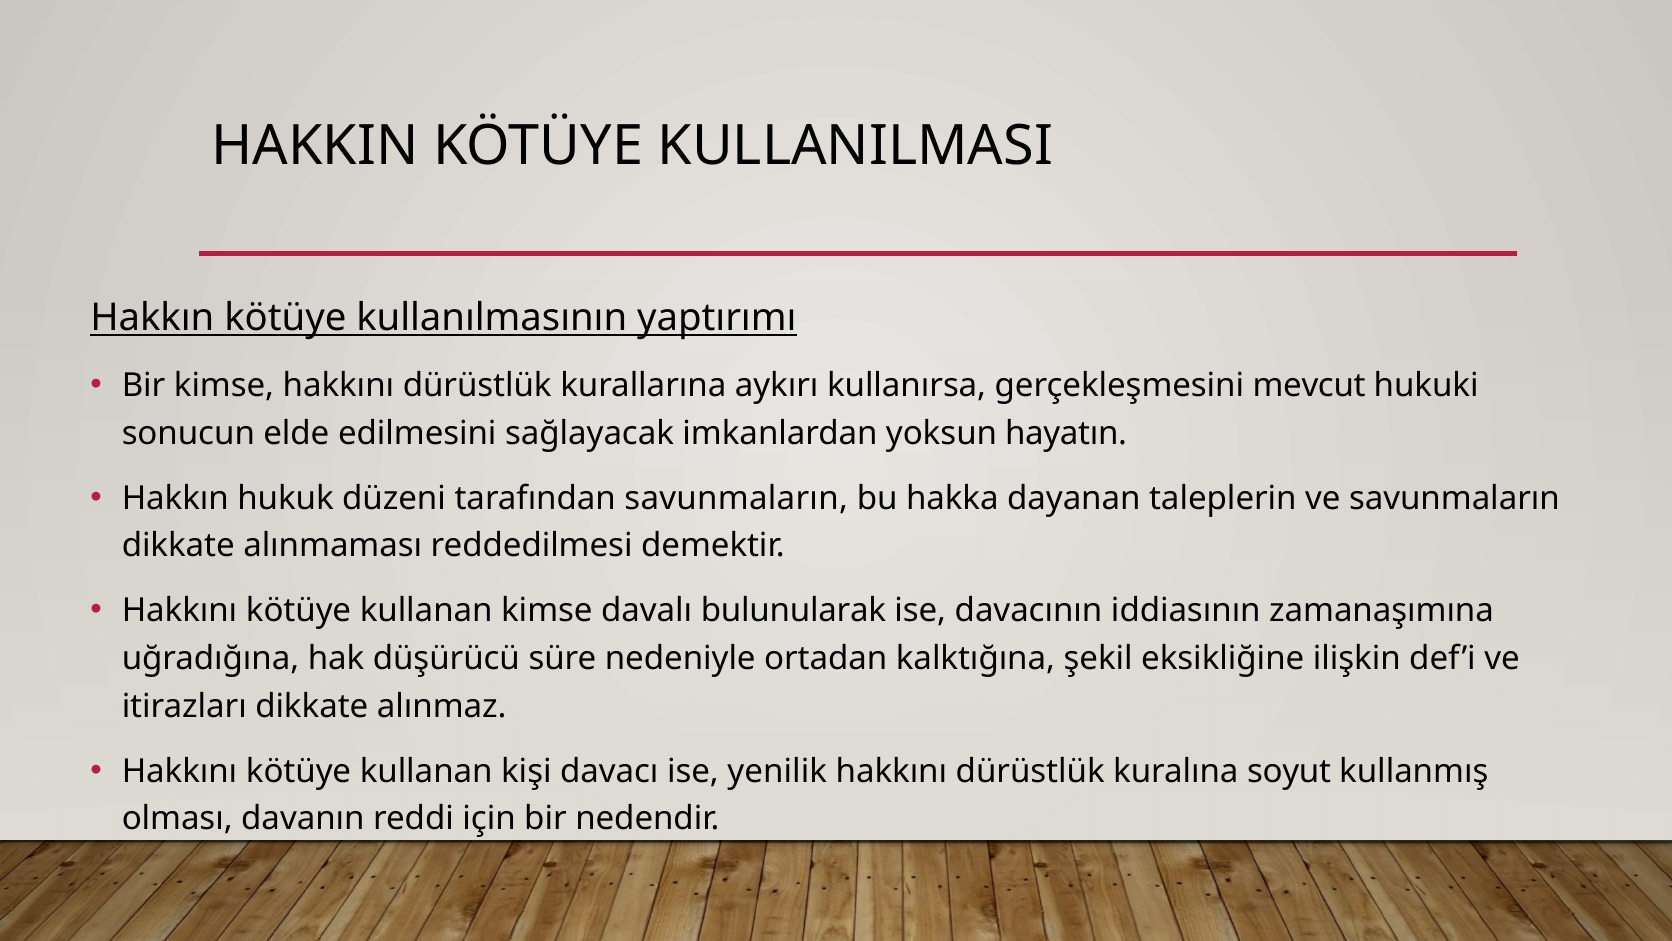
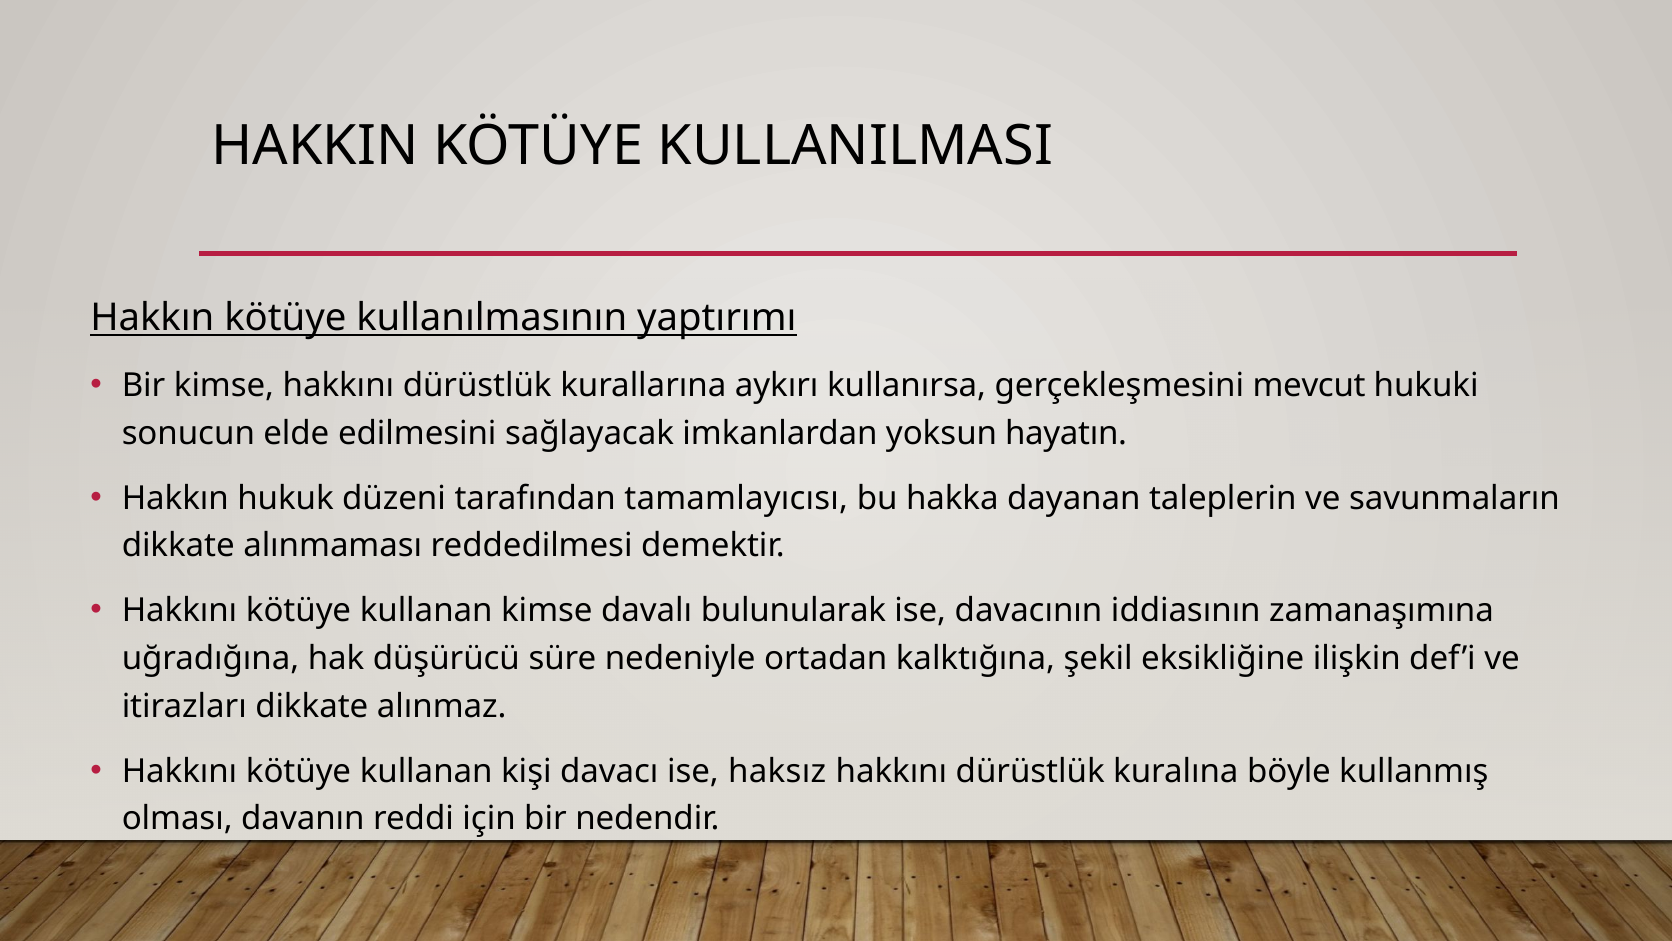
tarafından savunmaların: savunmaların -> tamamlayıcısı (736, 498)
yenilik: yenilik -> haksız (777, 771)
soyut: soyut -> böyle (1289, 771)
